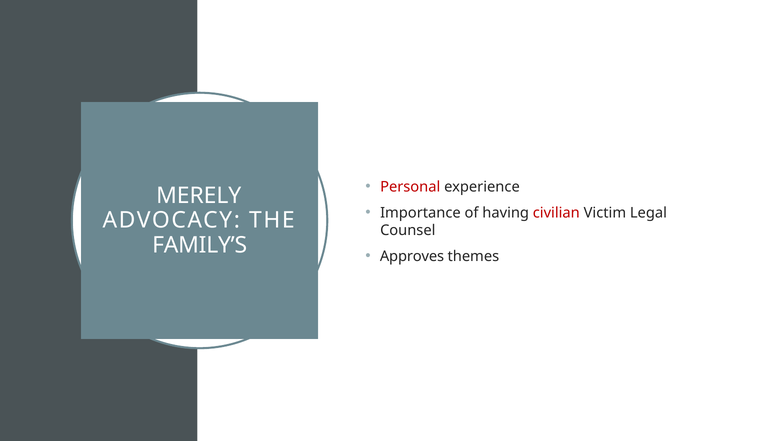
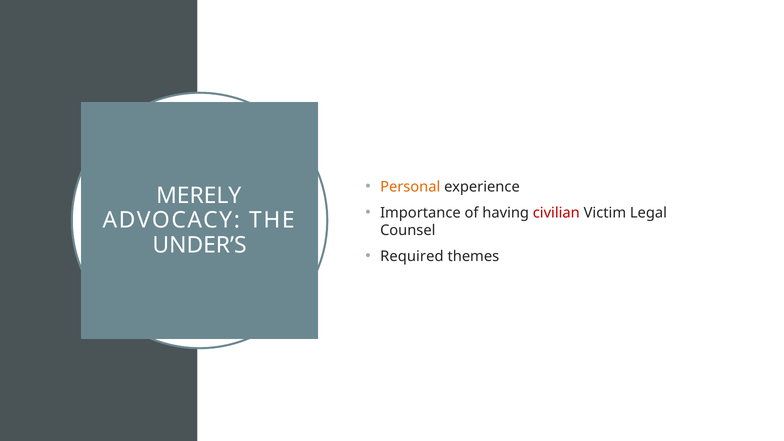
Personal colour: red -> orange (410, 187)
FAMILY’S: FAMILY’S -> UNDER’S (200, 245)
Approves: Approves -> Required (412, 256)
